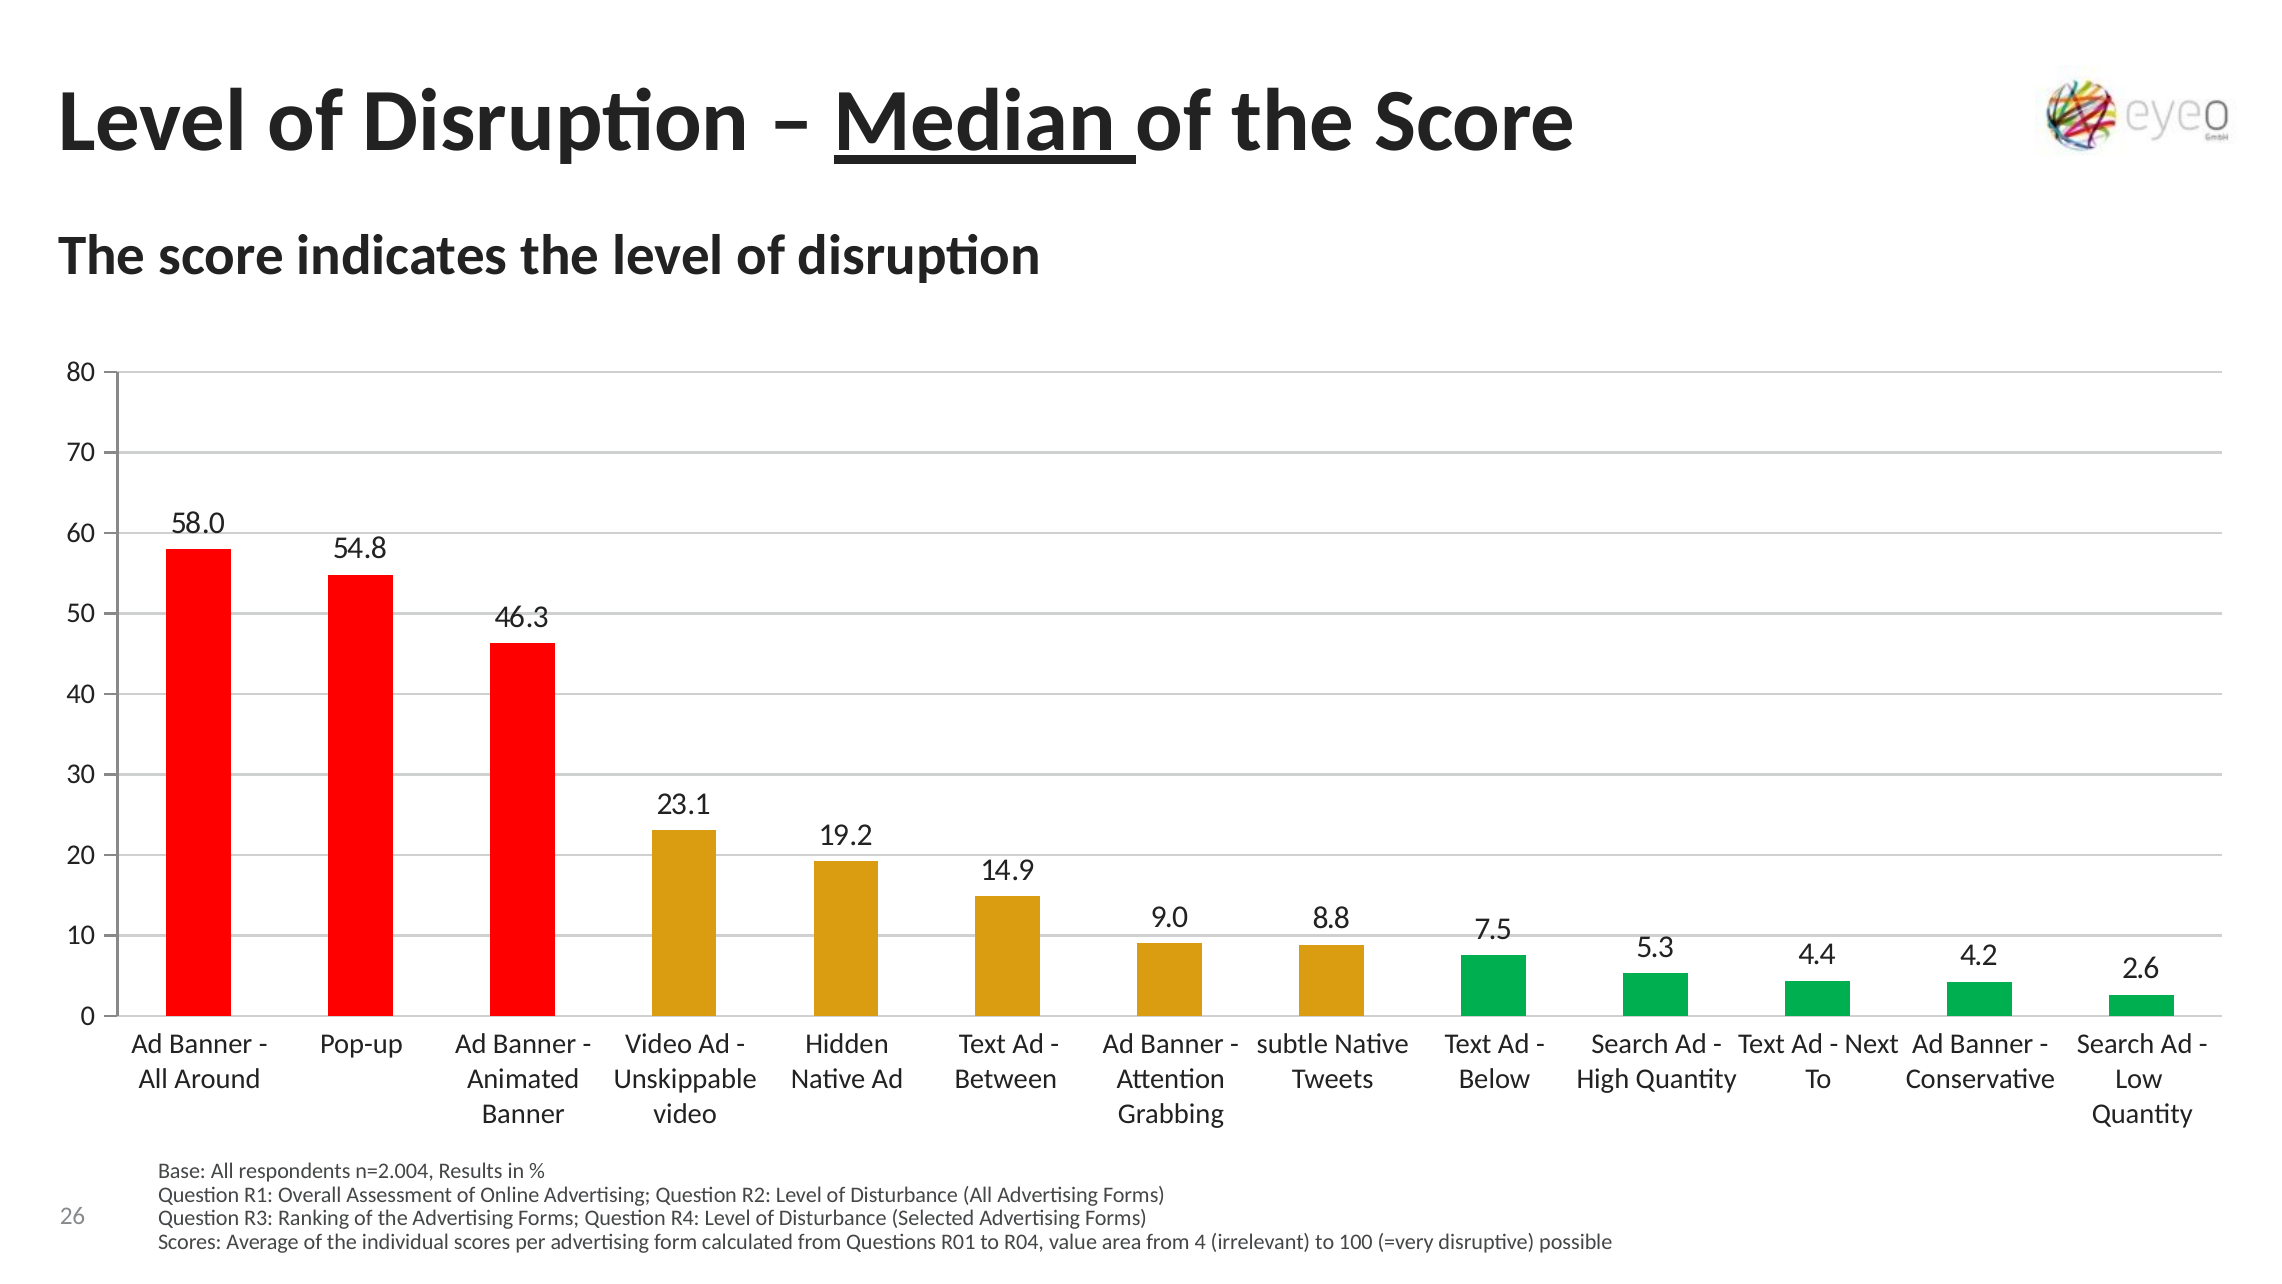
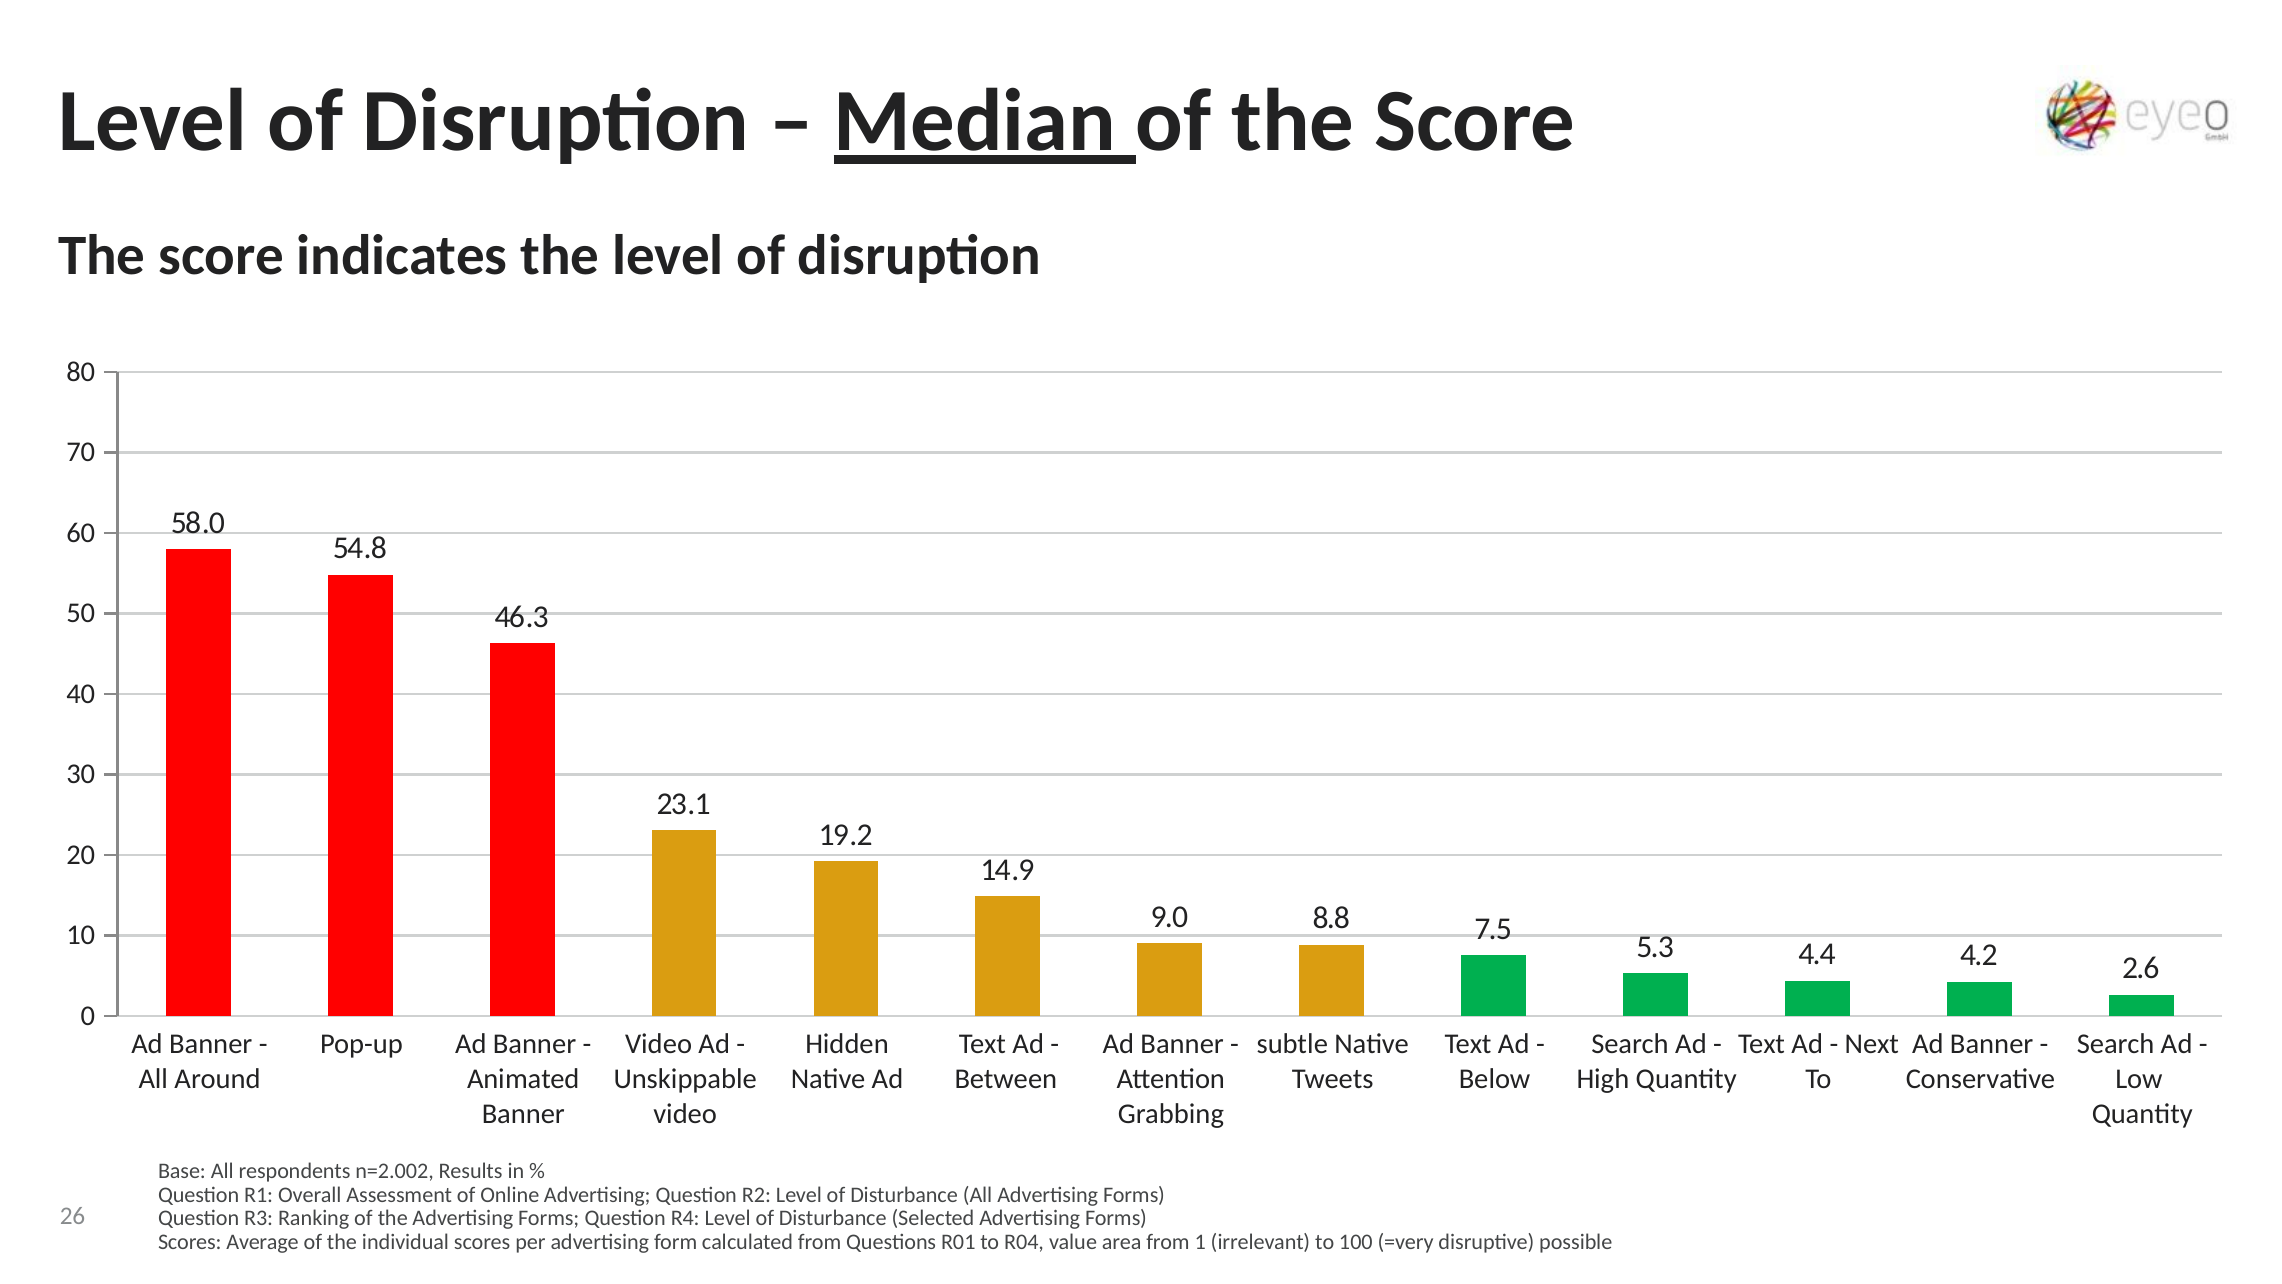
n=2.004: n=2.004 -> n=2.002 (395, 1171)
4: 4 -> 1 (1200, 1242)
